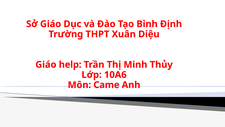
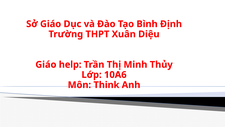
Came: Came -> Think (106, 85)
